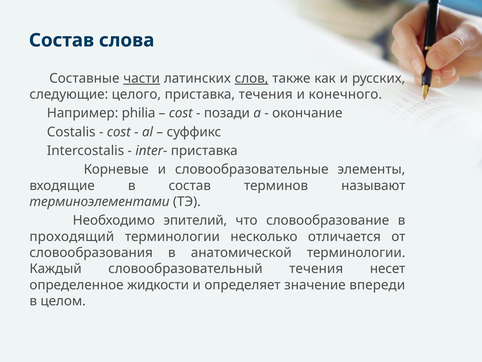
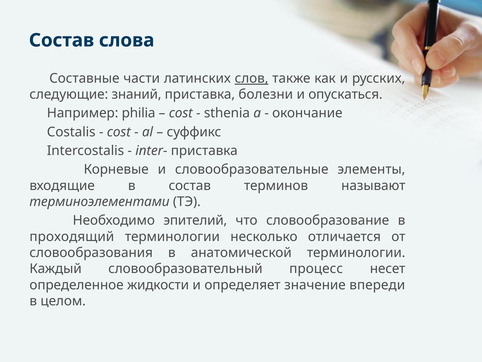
части underline: present -> none (142, 78)
целого: целого -> знаний (136, 94)
приставка течения: течения -> болезни (266, 94)
конечного: конечного -> опускаться (345, 94)
позади: позади -> sthenia (227, 113)
словообразовательный течения: течения -> процесс (316, 268)
